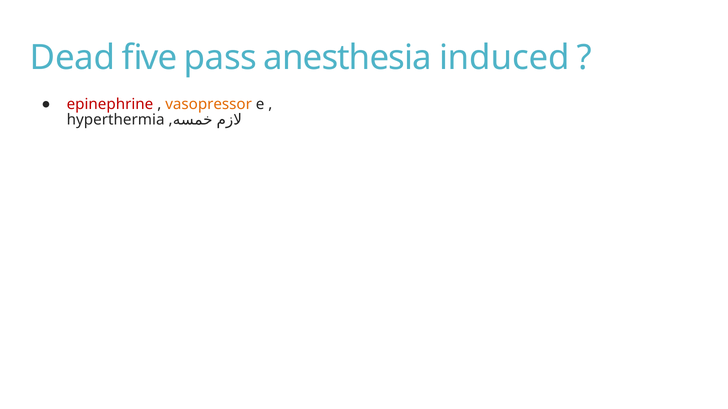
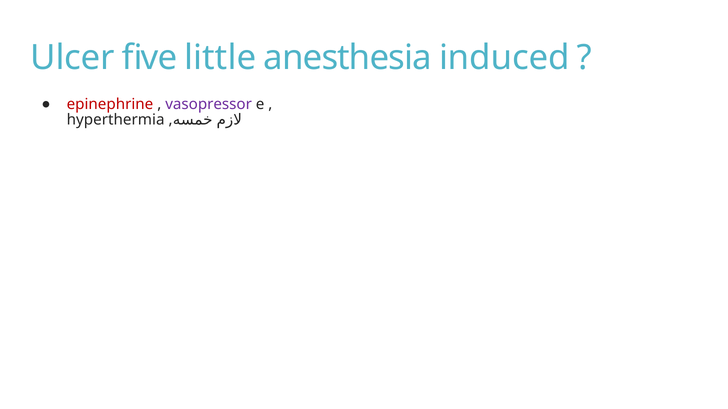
Dead: Dead -> Ulcer (72, 58)
pass: pass -> little (220, 58)
vasopressor colour: orange -> purple (209, 105)
